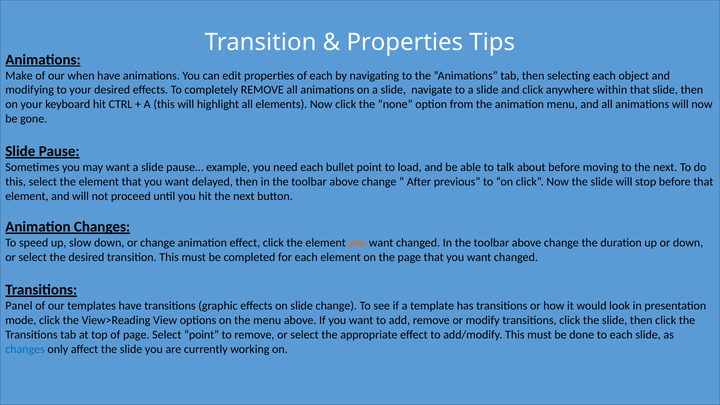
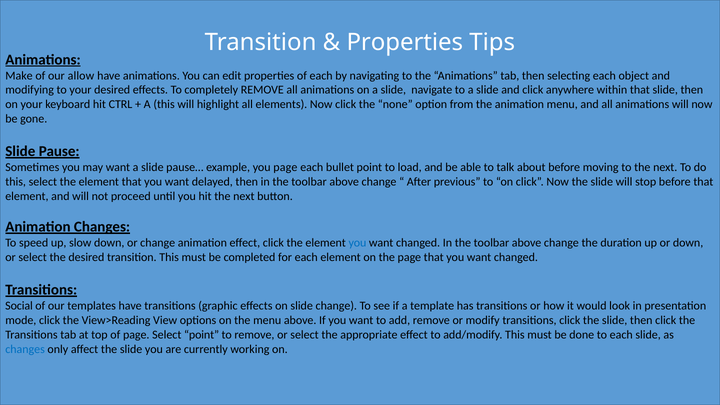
when: when -> allow (81, 76)
you need: need -> page (285, 167)
you colour: orange -> blue (357, 243)
Panel: Panel -> Social (19, 306)
